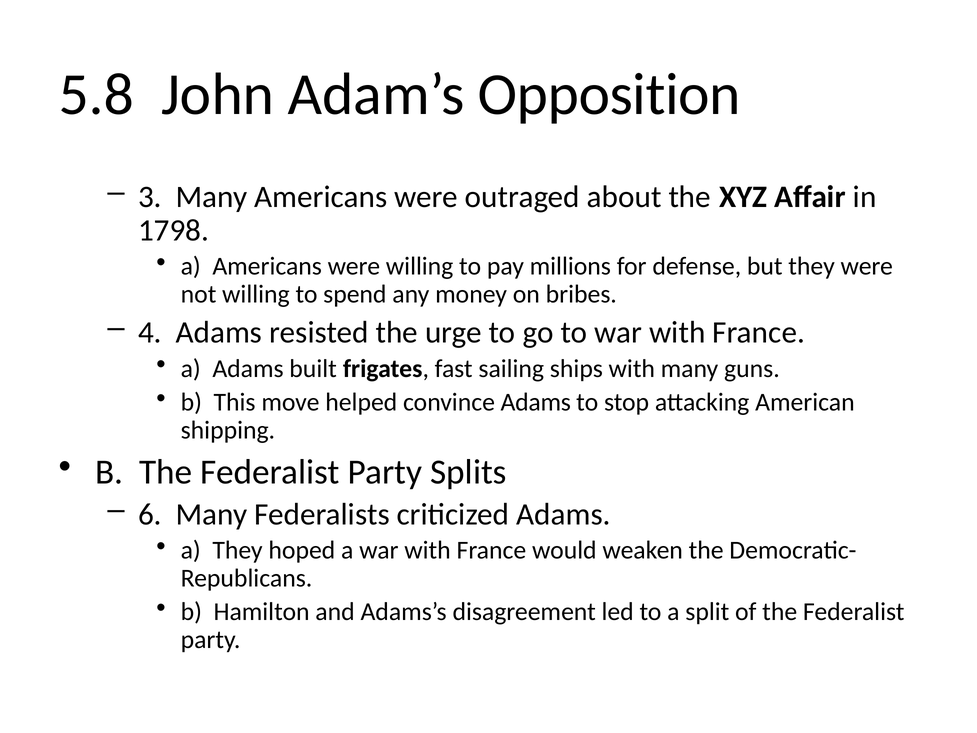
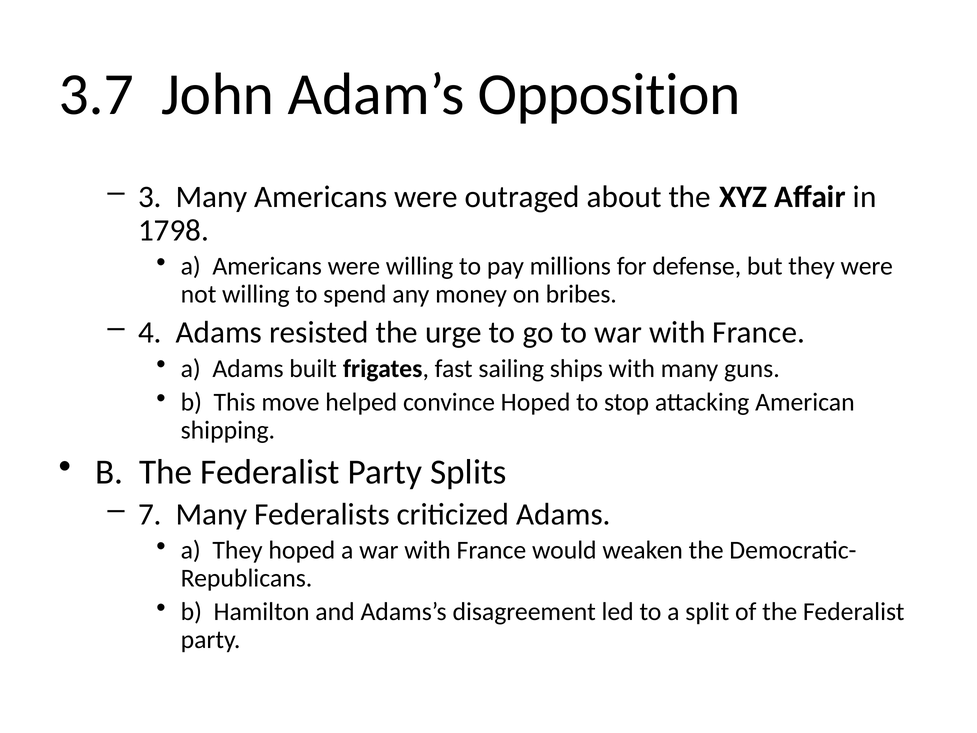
5.8: 5.8 -> 3.7 (96, 95)
convince Adams: Adams -> Hoped (536, 402)
6: 6 -> 7 (150, 514)
